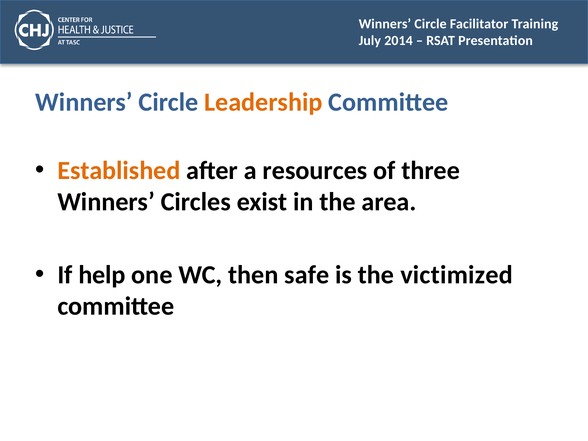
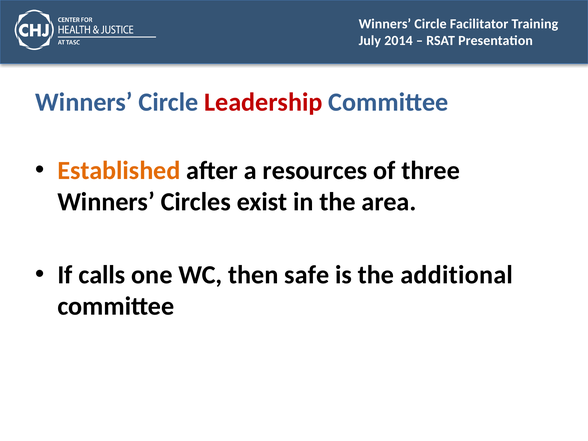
Leadership colour: orange -> red (263, 102)
help: help -> calls (102, 275)
victimized: victimized -> additional (457, 275)
